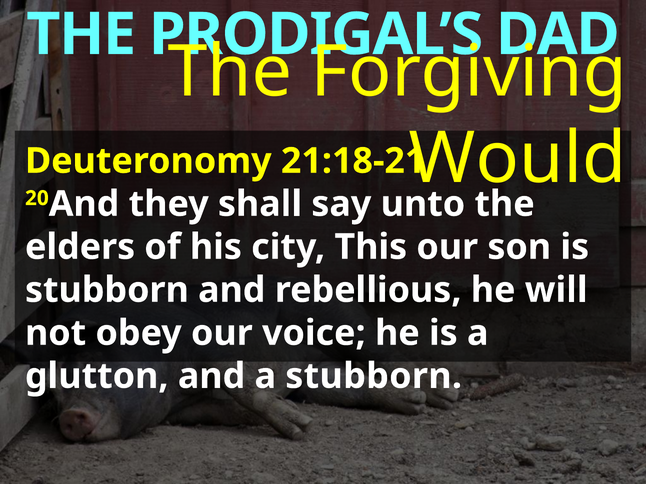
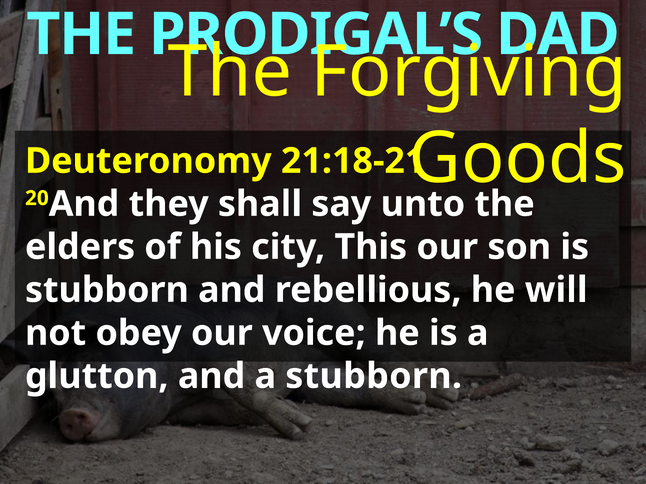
Would: Would -> Goods (518, 159)
